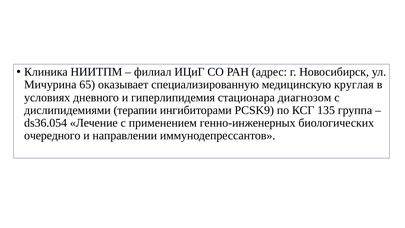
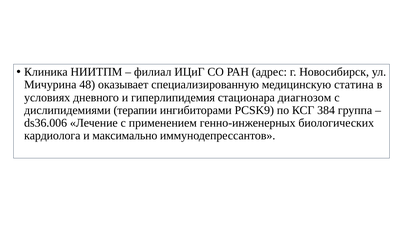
65: 65 -> 48 (87, 85)
круглая: круглая -> статина (354, 85)
135: 135 -> 384 (326, 110)
ds36.054: ds36.054 -> ds36.006 (46, 123)
очередного: очередного -> кардиолога (52, 136)
направлении: направлении -> максимально (125, 136)
